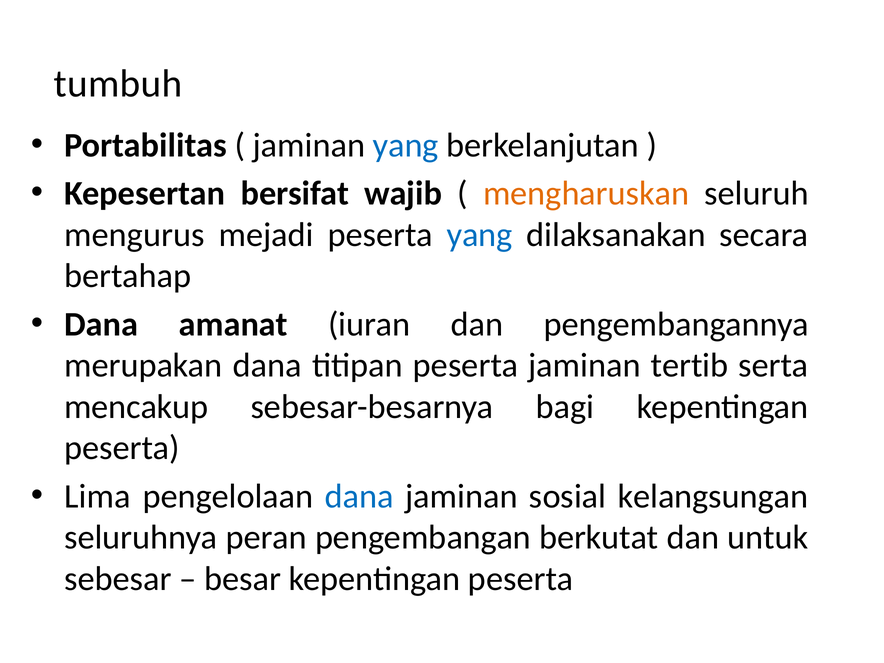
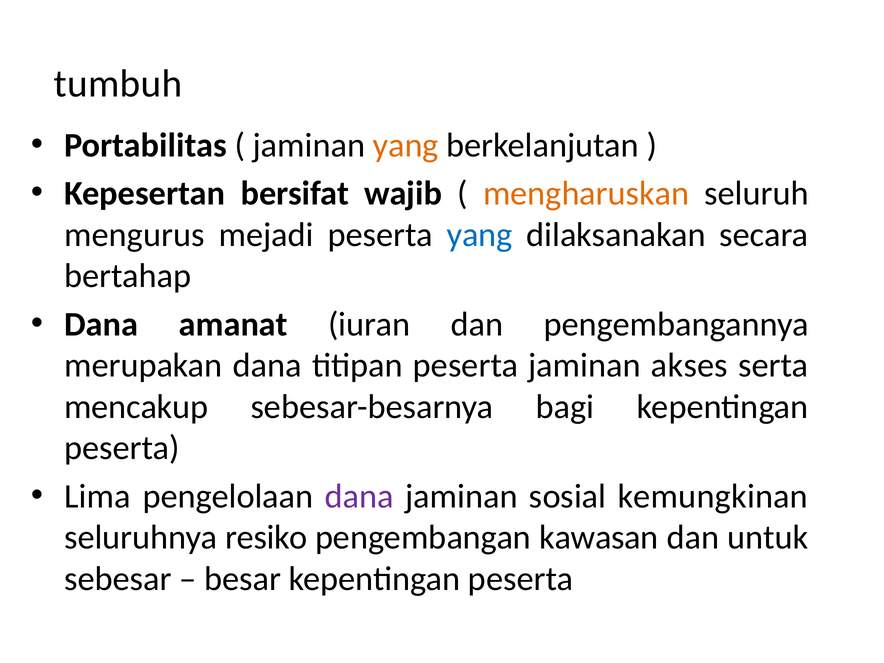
yang colour: blue -> orange (406, 145)
tertib: tertib -> akses (689, 366)
dana colour: blue -> purple (359, 496)
kelangsungan: kelangsungan -> kemungkinan (713, 496)
peran: peran -> resiko (266, 537)
berkutat: berkutat -> kawasan (599, 537)
